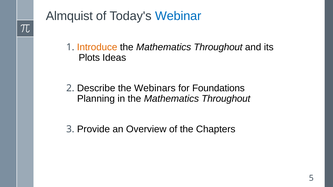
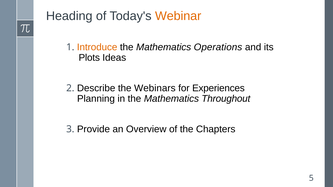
Almquist: Almquist -> Heading (69, 16)
Webinar colour: blue -> orange (178, 16)
Throughout: Throughout -> Operations (218, 47)
Foundations: Foundations -> Experiences (218, 88)
